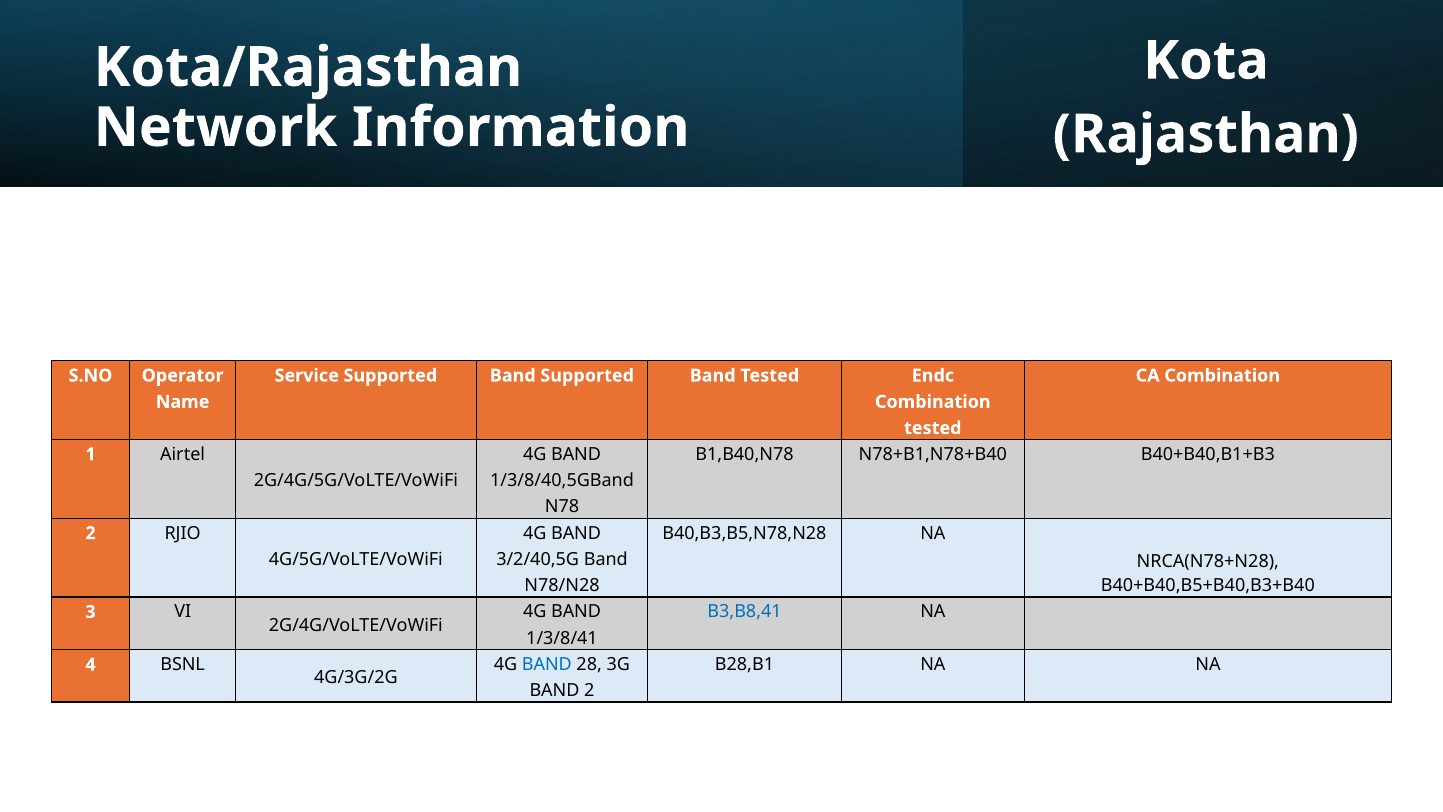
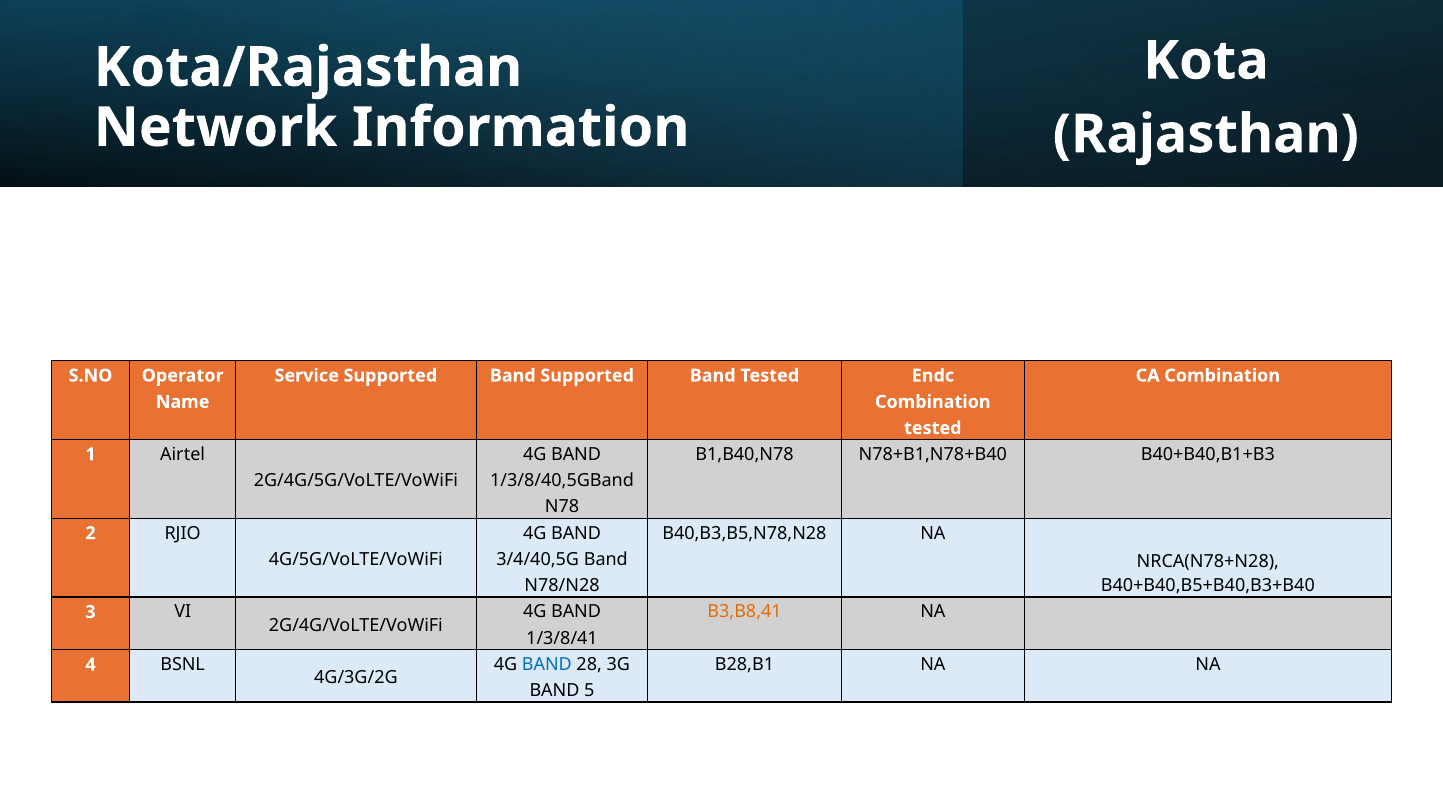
3/2/40,5G: 3/2/40,5G -> 3/4/40,5G (538, 559)
B3,B8,41 colour: blue -> orange (745, 612)
BAND 2: 2 -> 5 (589, 691)
